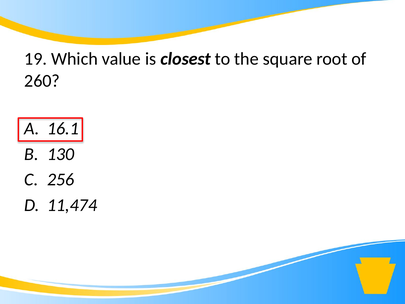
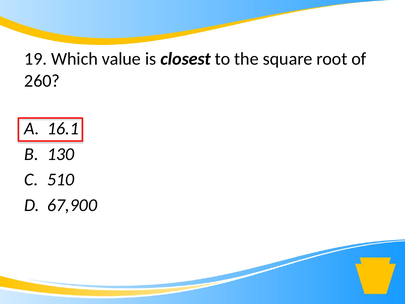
256: 256 -> 510 (61, 180)
11,474: 11,474 -> 67,900 (72, 205)
